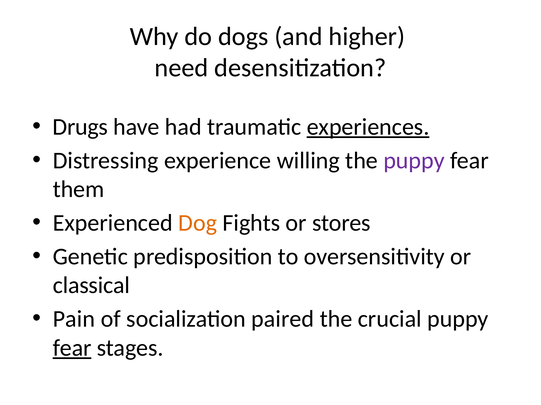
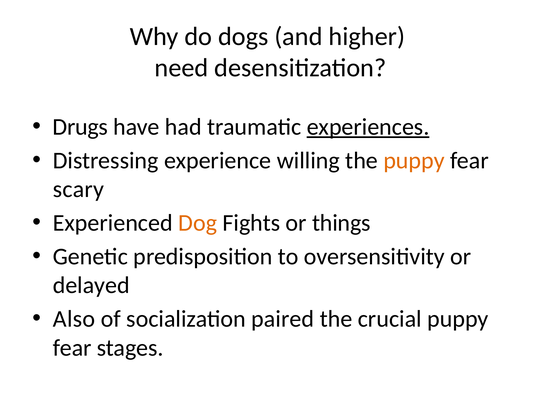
puppy colour: purple -> orange (414, 161)
them: them -> scary (78, 190)
stores: stores -> things (341, 223)
classical: classical -> delayed (91, 286)
Pain: Pain -> Also (74, 320)
fear underline: present -> none (72, 348)
